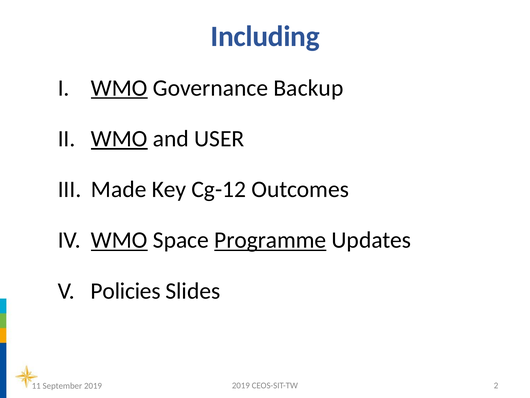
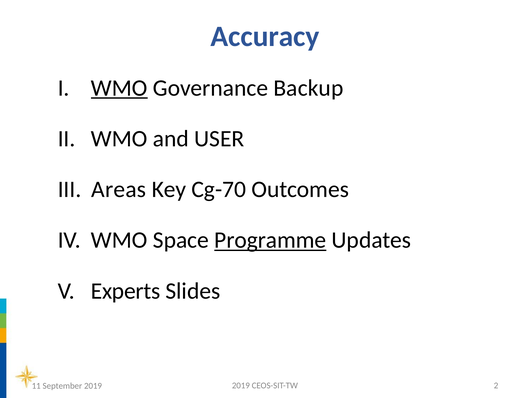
Including: Including -> Accuracy (265, 36)
WMO underline: present -> none (119, 138)
Made: Made -> Areas (119, 189)
Cg-12: Cg-12 -> Cg-70 (219, 189)
WMO underline: present -> none (119, 240)
Policies: Policies -> Experts (126, 291)
